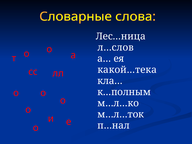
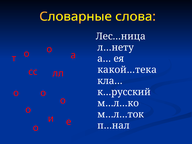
л…слов: л…слов -> л…нету (116, 47)
к…полным: к…полным -> к…русский (124, 92)
